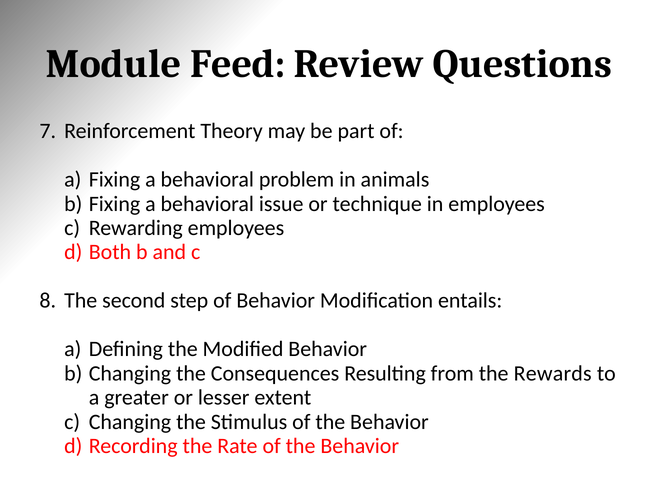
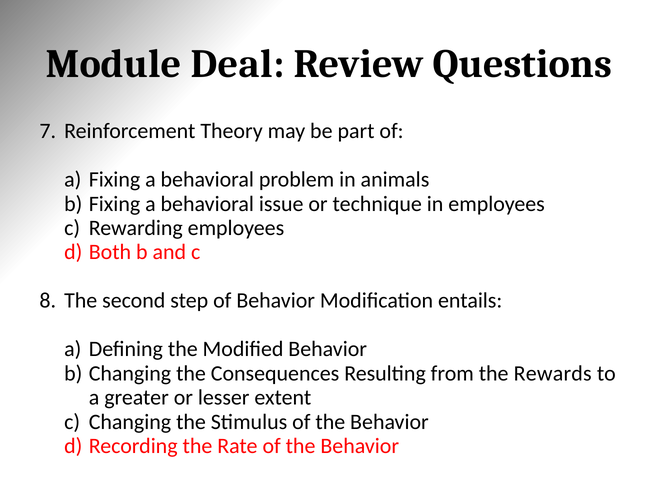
Feed: Feed -> Deal (237, 64)
